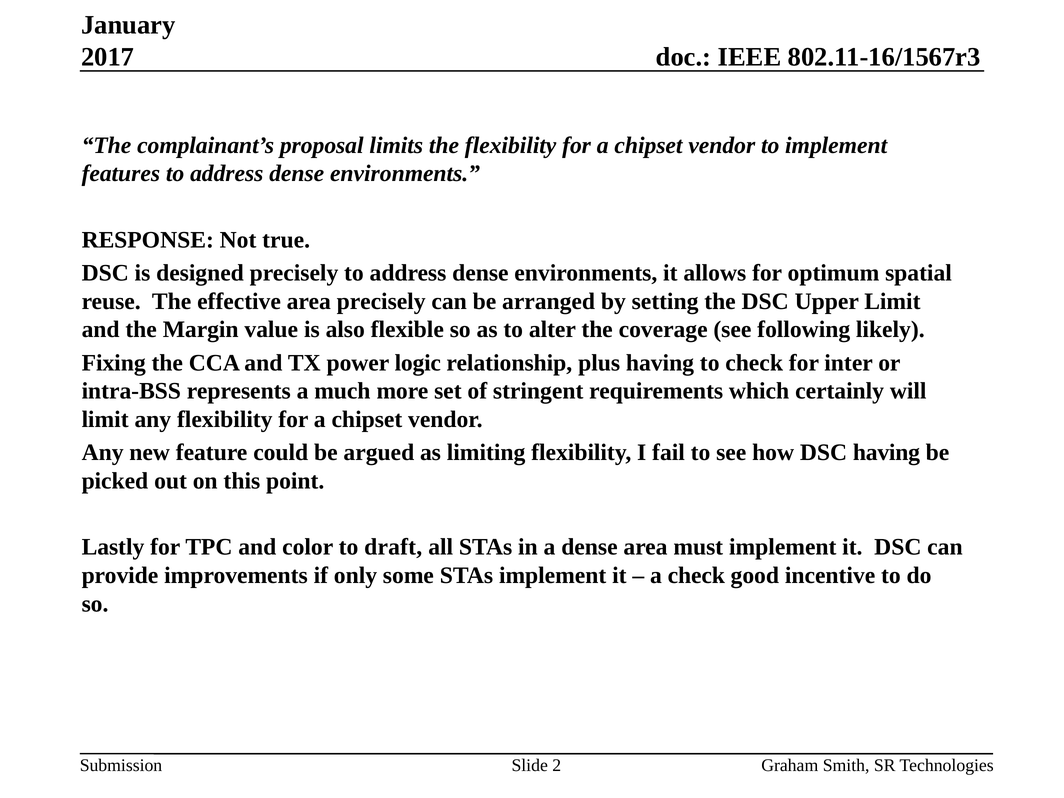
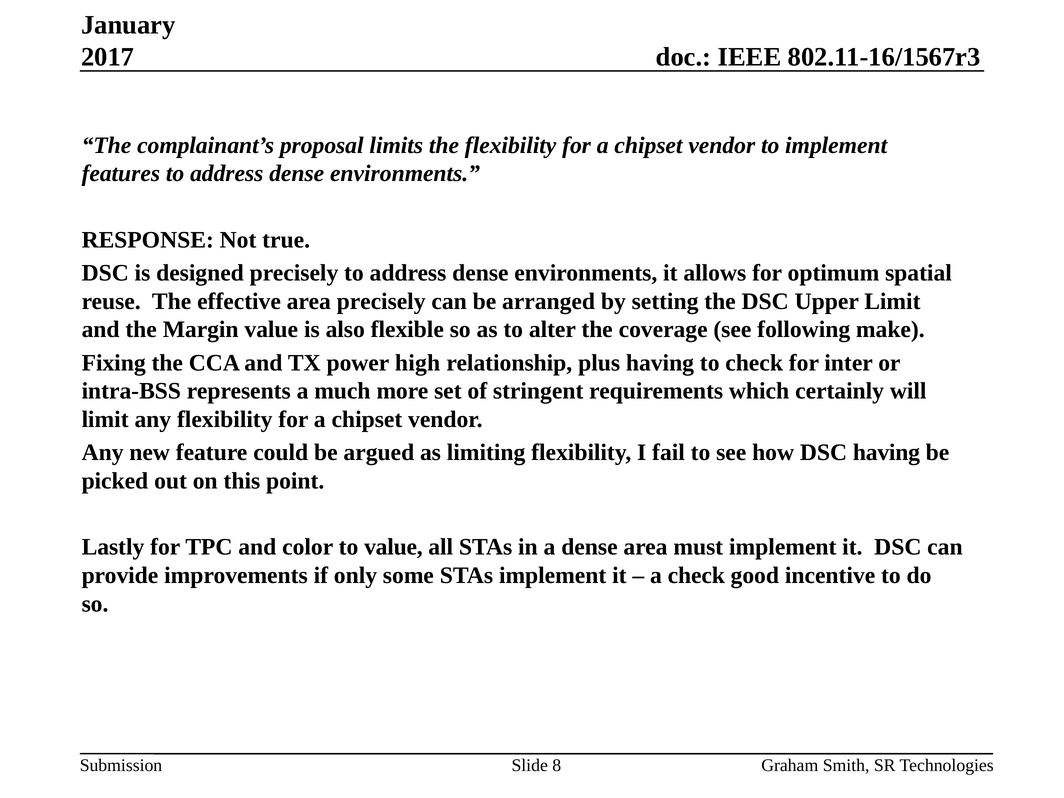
likely: likely -> make (890, 330)
logic: logic -> high (418, 363)
to draft: draft -> value (393, 547)
2: 2 -> 8 (557, 765)
